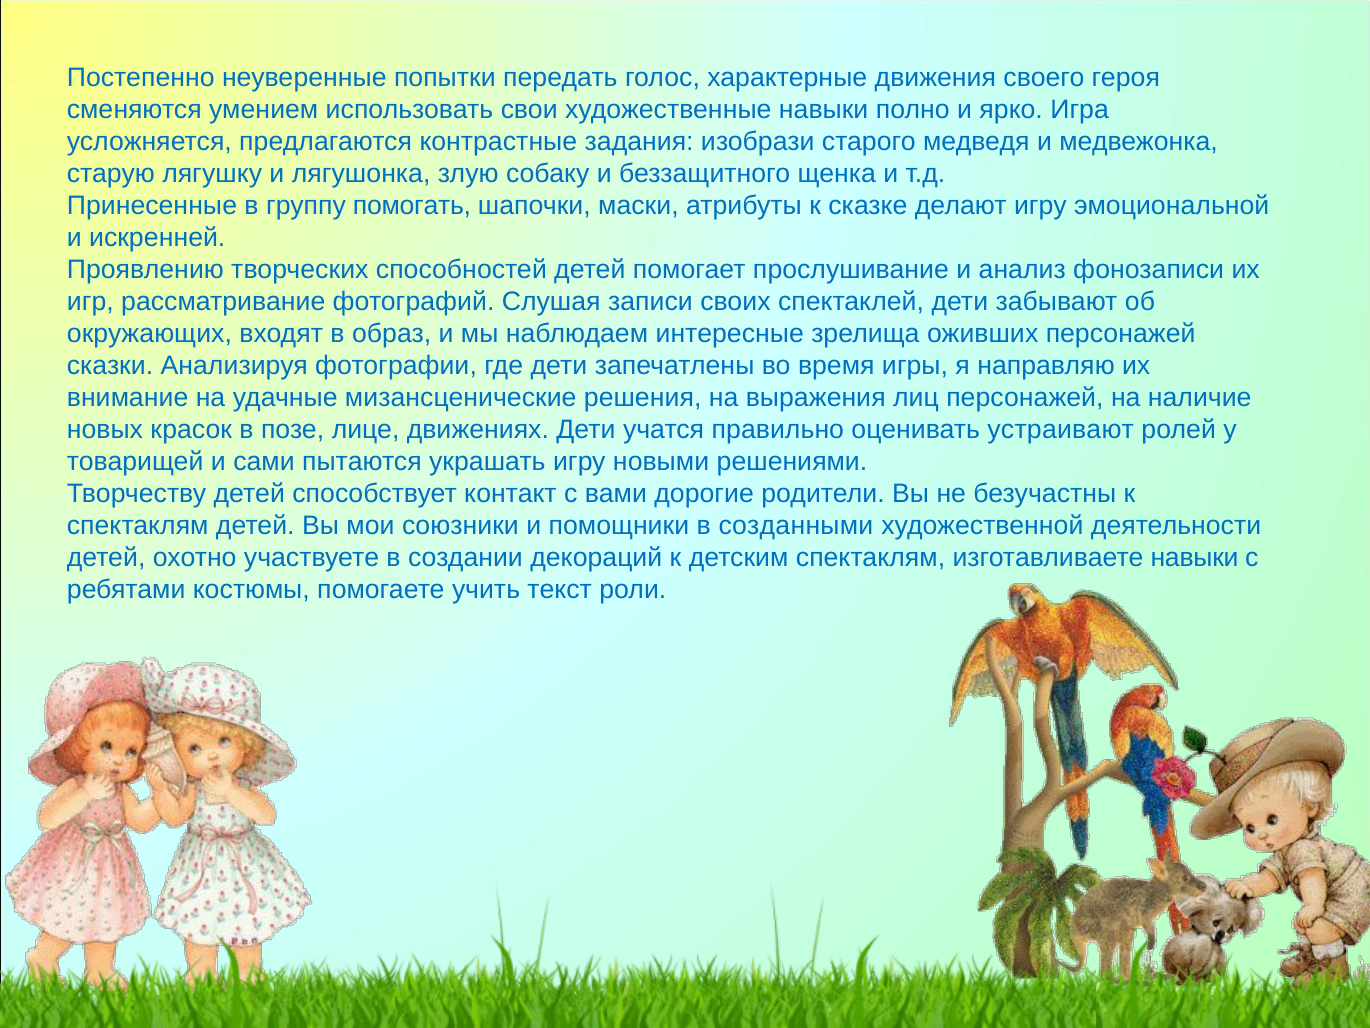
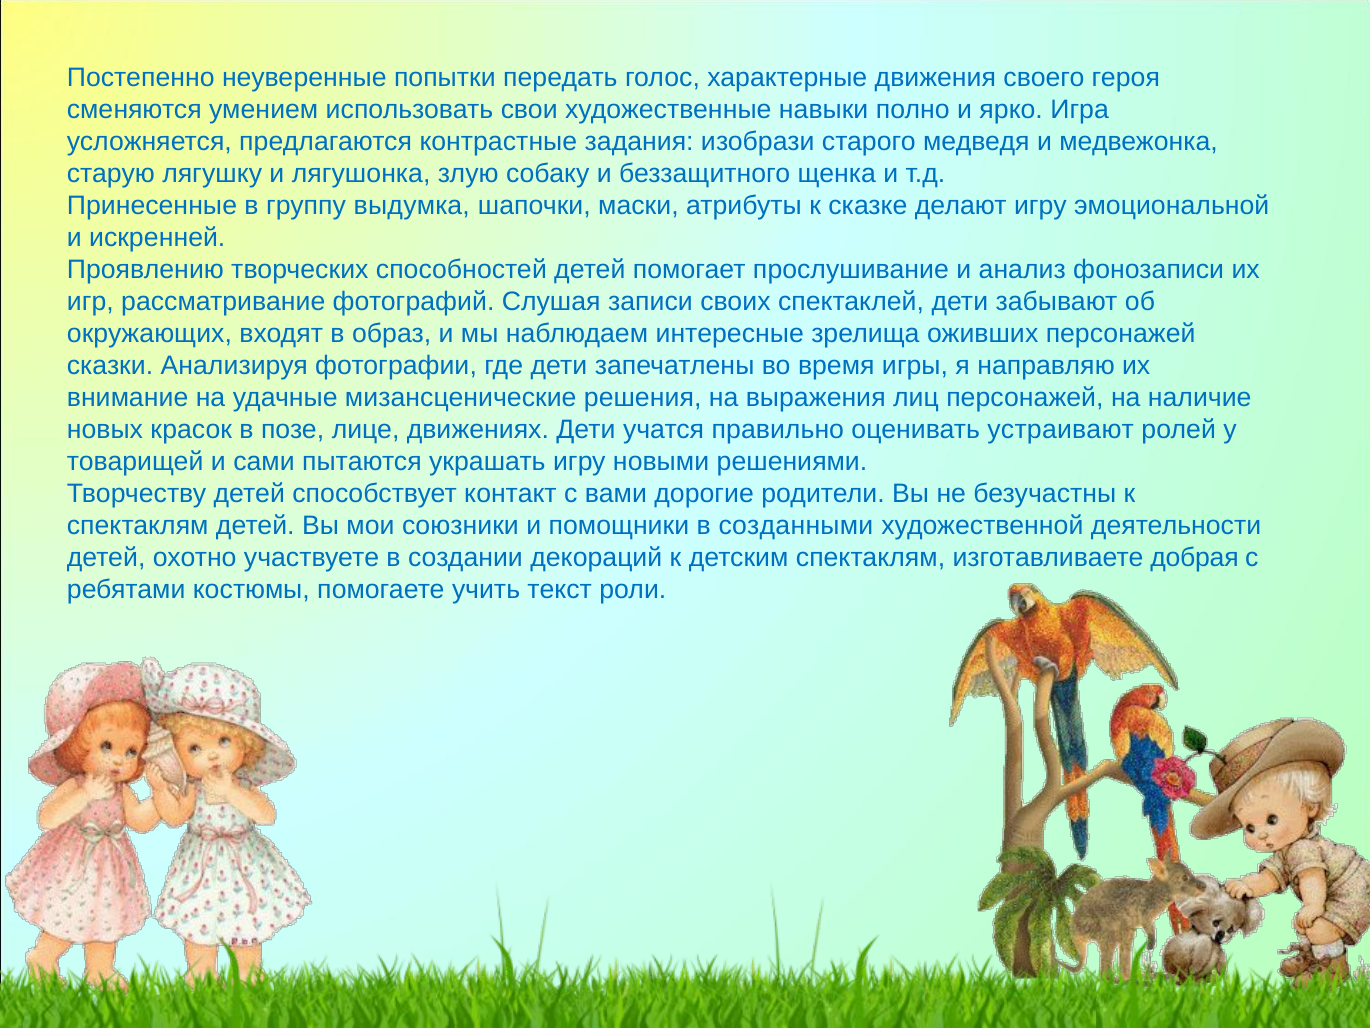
помогать: помогать -> выдумка (412, 206)
изготавливаете навыки: навыки -> добрая (1195, 558)
